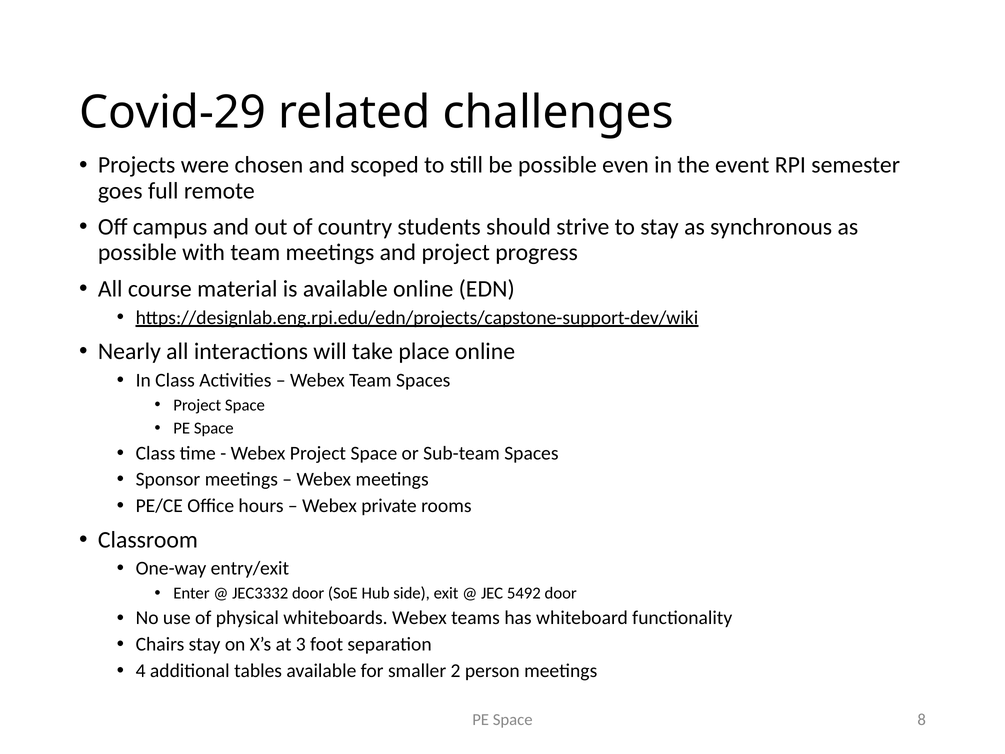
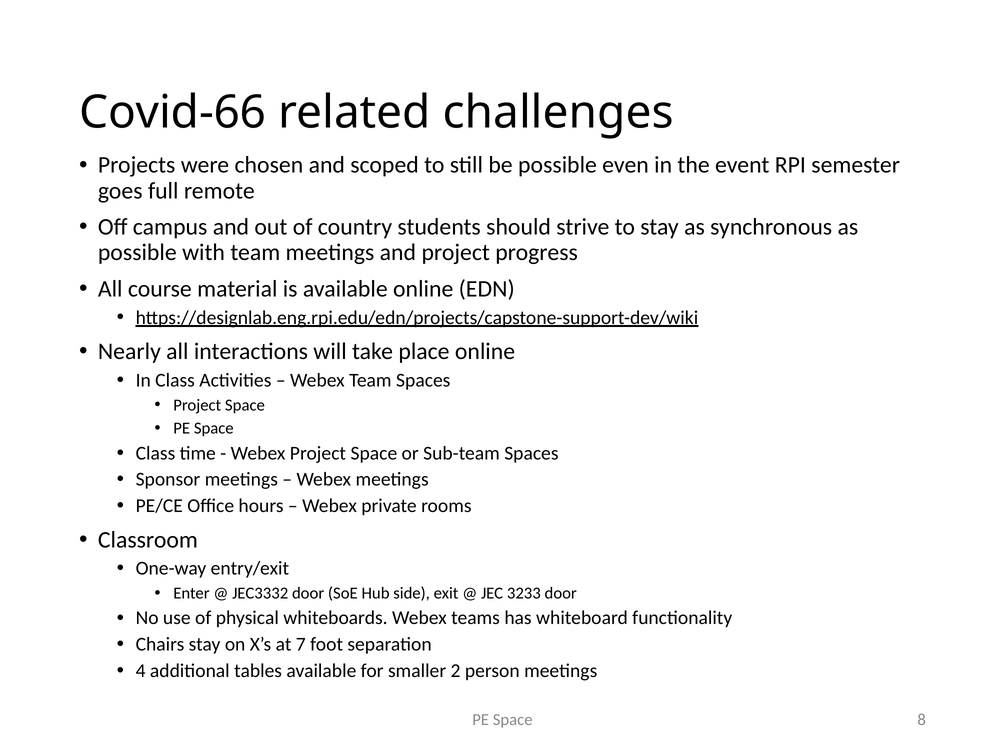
Covid-29: Covid-29 -> Covid-66 (173, 113)
5492: 5492 -> 3233 (524, 593)
3: 3 -> 7 (301, 644)
